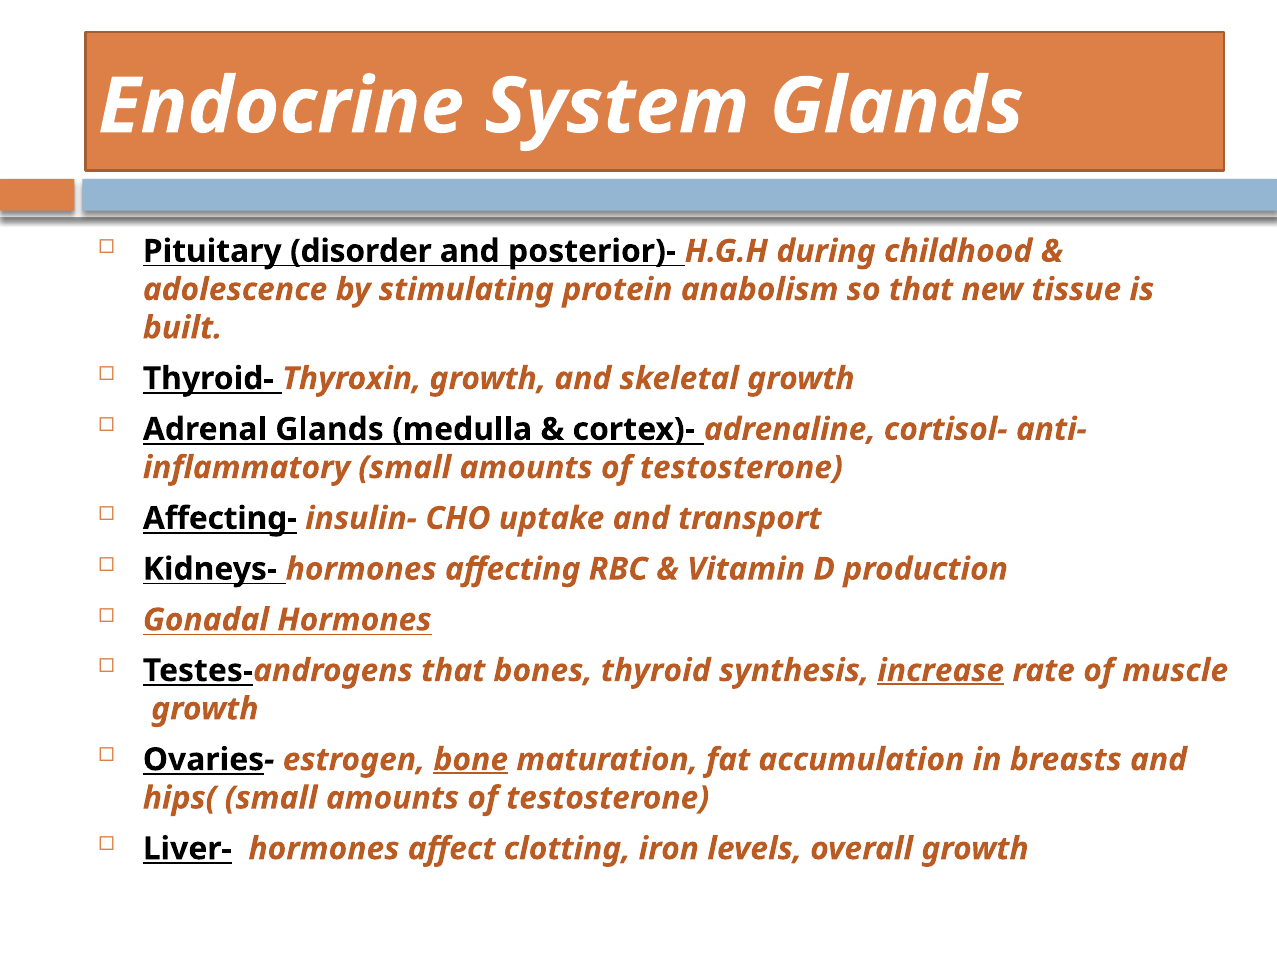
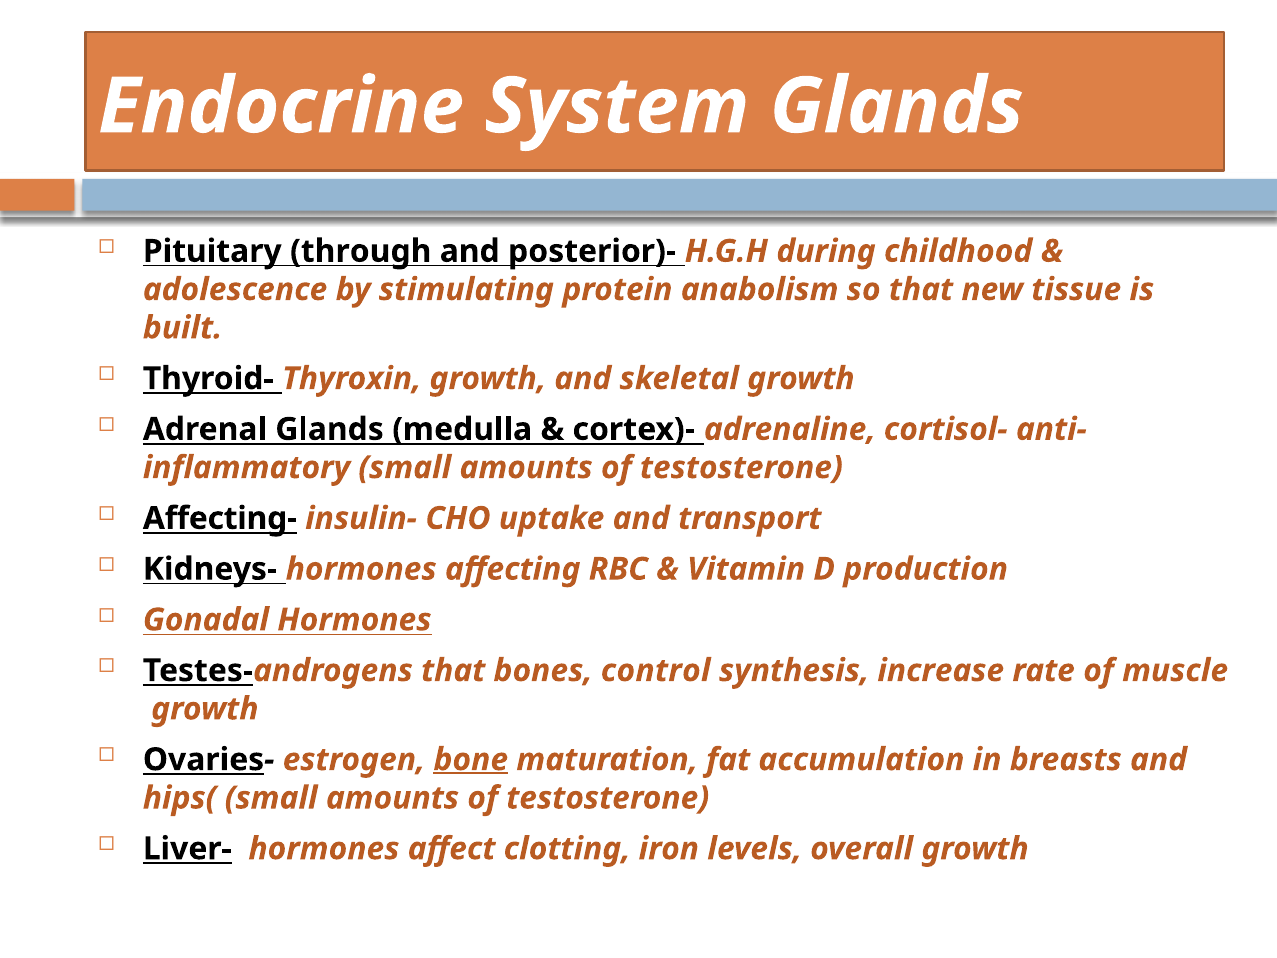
disorder: disorder -> through (361, 251)
thyroid: thyroid -> control (656, 670)
increase underline: present -> none (941, 670)
